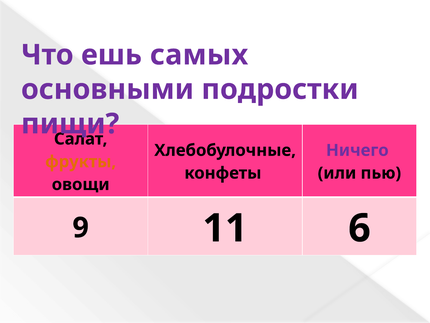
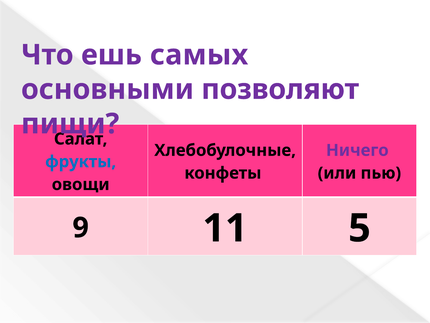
подростки: подростки -> позволяют (280, 89)
фрукты colour: orange -> blue (81, 161)
6: 6 -> 5 (359, 228)
